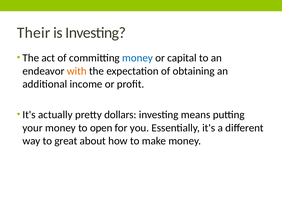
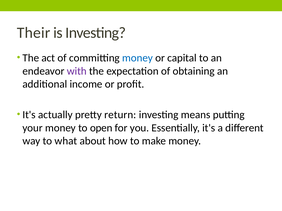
with colour: orange -> purple (77, 71)
dollars: dollars -> return (120, 115)
great: great -> what (66, 141)
